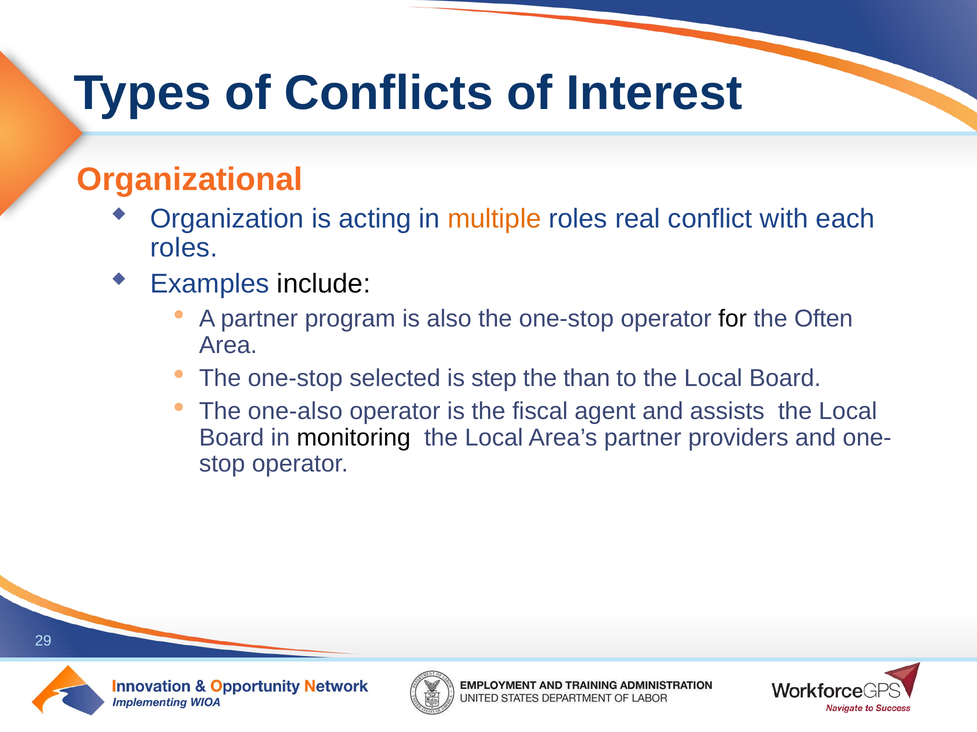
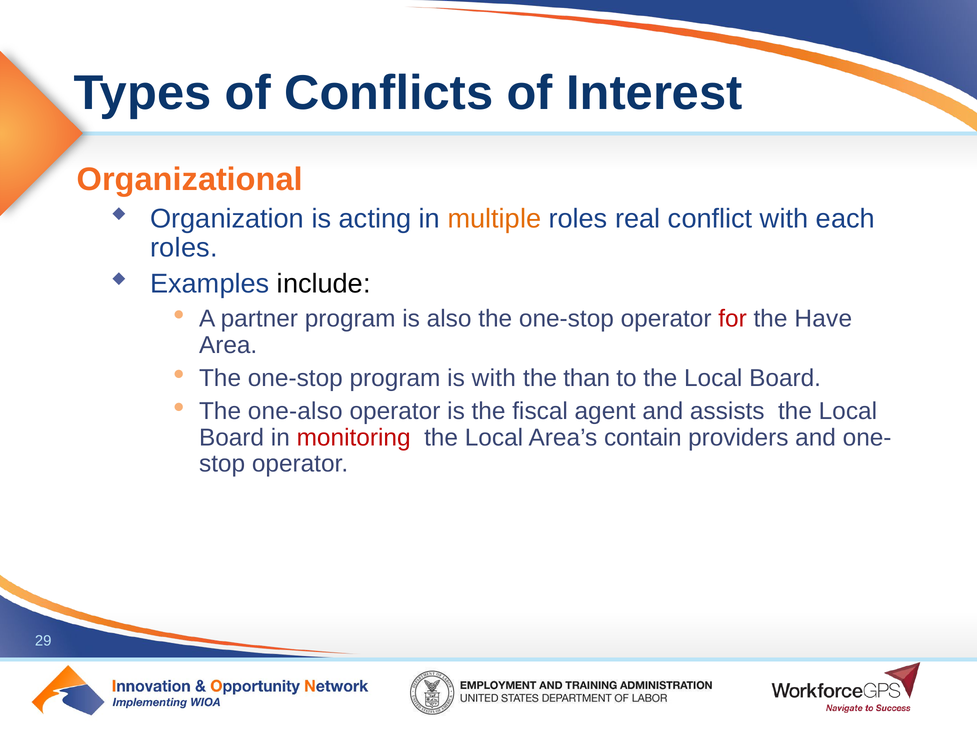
for colour: black -> red (733, 319)
Often: Often -> Have (823, 319)
one-stop selected: selected -> program (395, 378)
is step: step -> with (494, 378)
monitoring colour: black -> red (354, 438)
Area’s partner: partner -> contain (643, 438)
